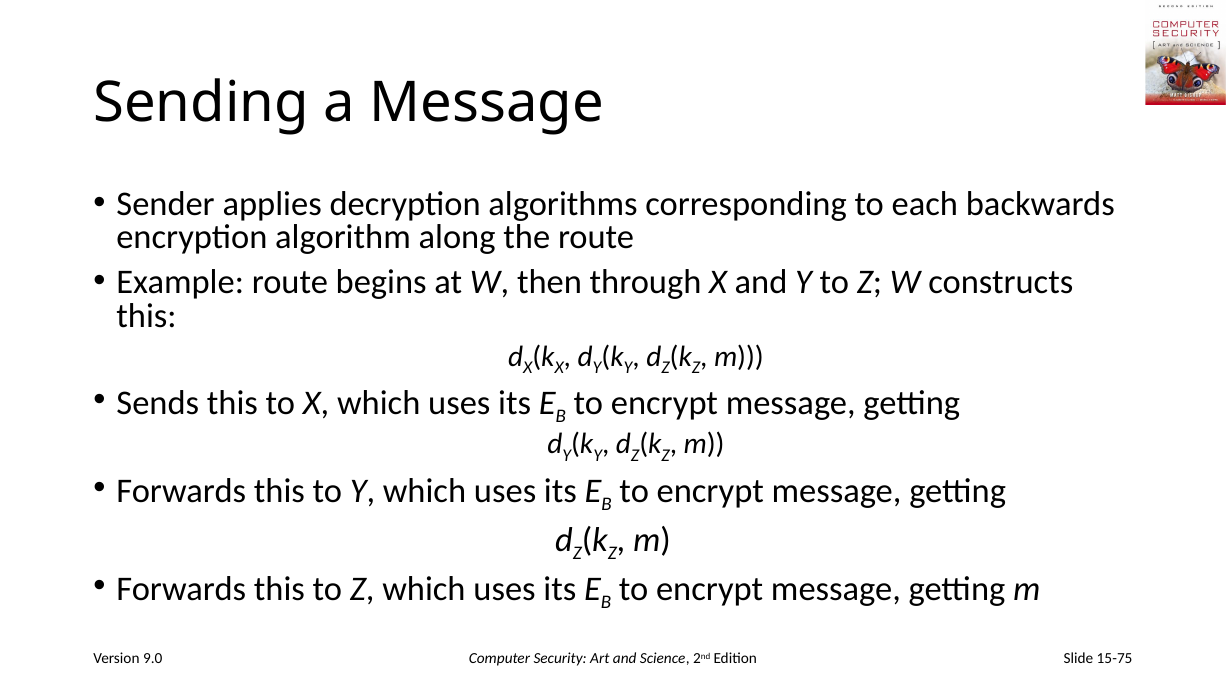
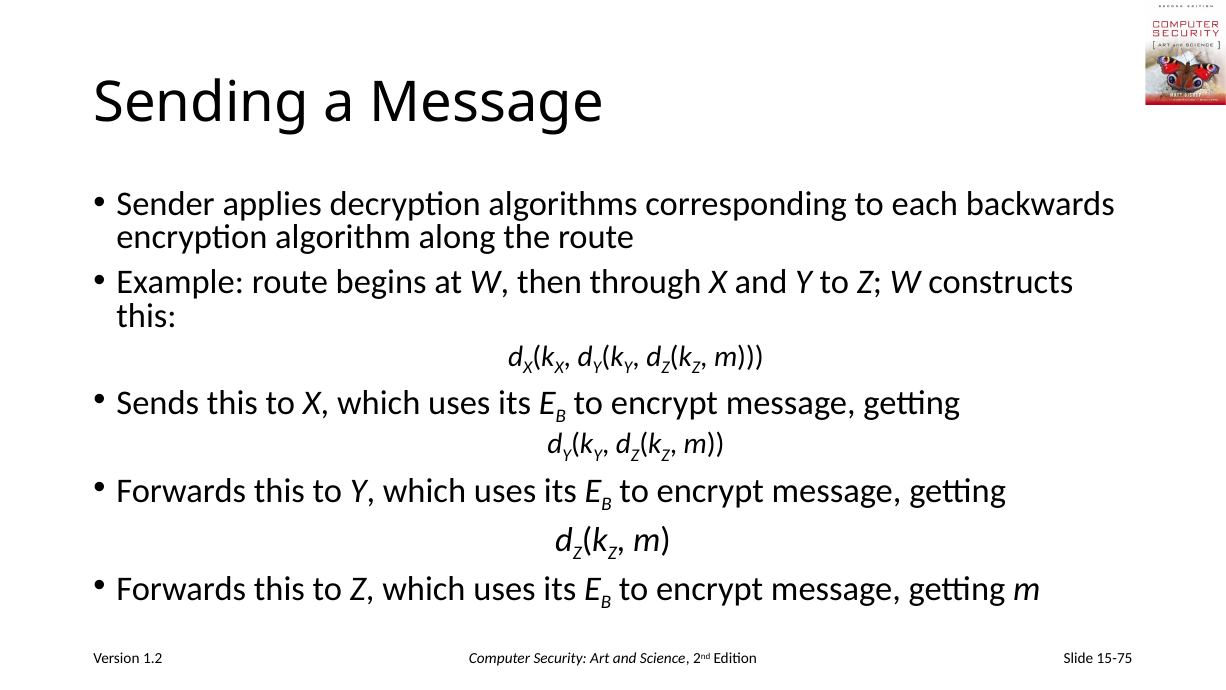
9.0: 9.0 -> 1.2 (153, 659)
